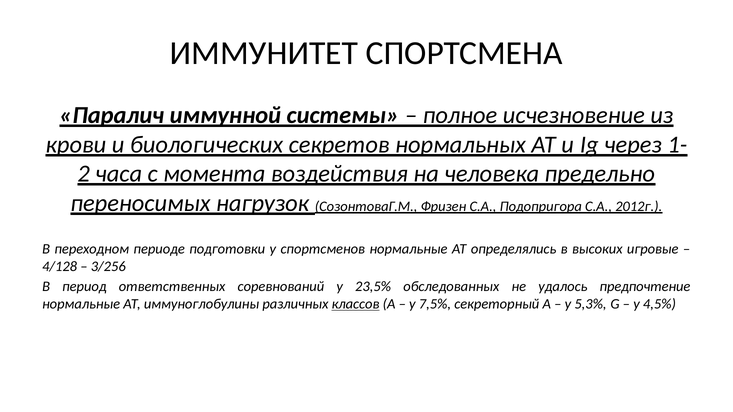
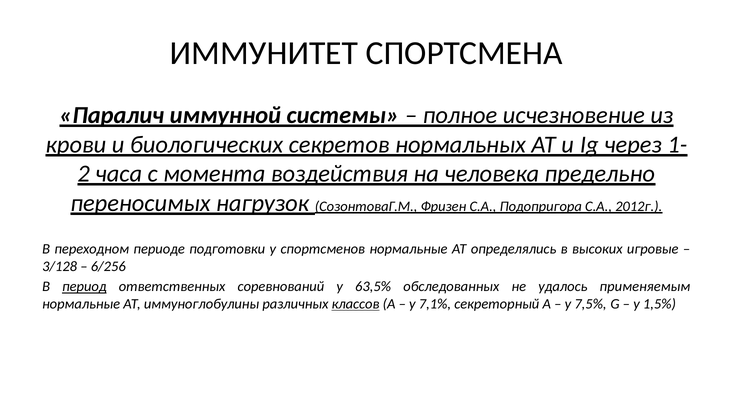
4/128: 4/128 -> 3/128 (60, 267)
3/256: 3/256 -> 6/256 (108, 267)
период underline: none -> present (84, 287)
23,5%: 23,5% -> 63,5% (373, 287)
предпочтение: предпочтение -> применяемым (645, 287)
7,5%: 7,5% -> 7,1% (435, 304)
5,3%: 5,3% -> 7,5% (590, 304)
4,5%: 4,5% -> 1,5% (659, 304)
